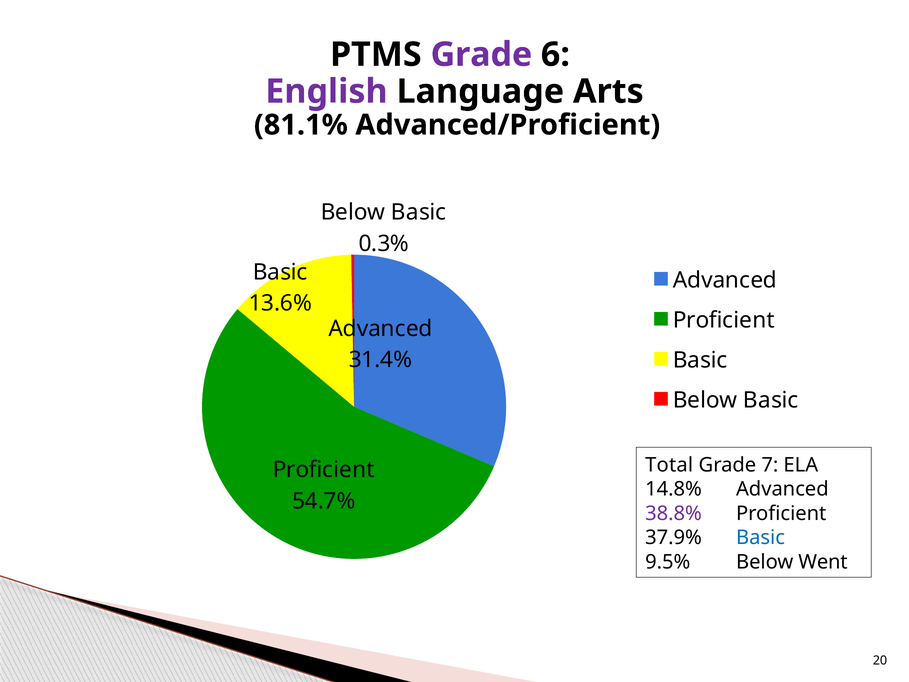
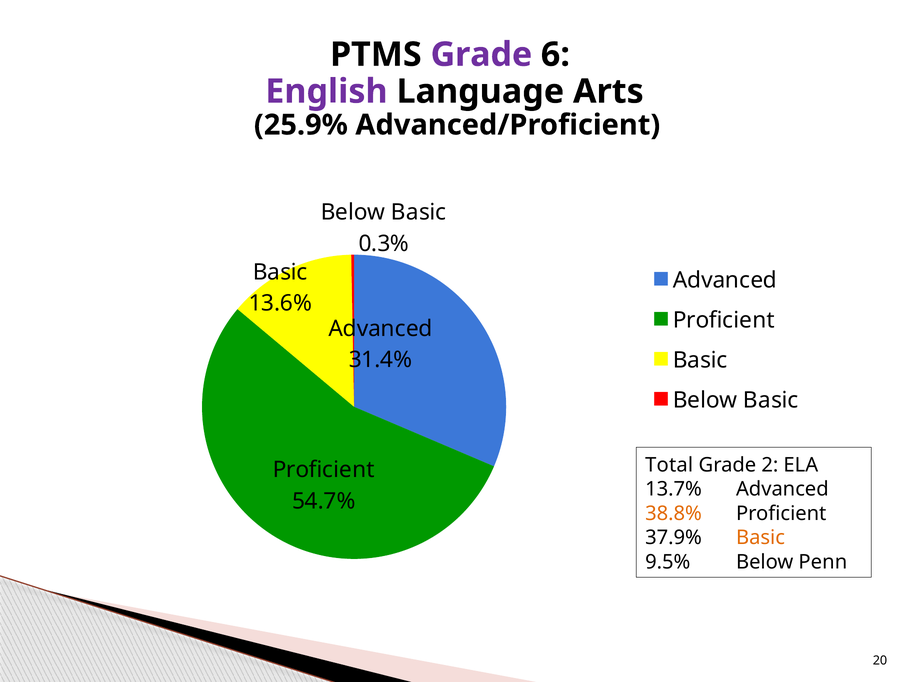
81.1%: 81.1% -> 25.9% (301, 125)
7: 7 -> 2 (770, 465)
14.8%: 14.8% -> 13.7% (674, 489)
38.8% colour: purple -> orange (674, 513)
Basic colour: blue -> orange (761, 538)
Went: Went -> Penn (823, 562)
